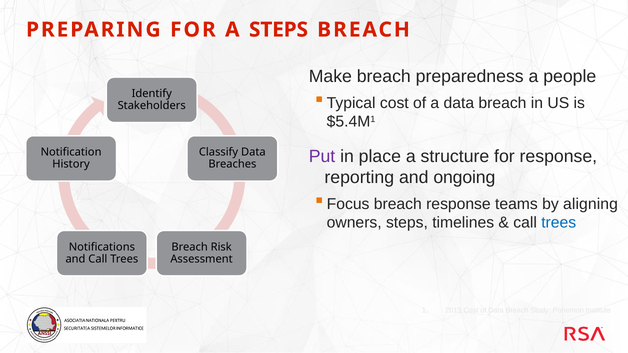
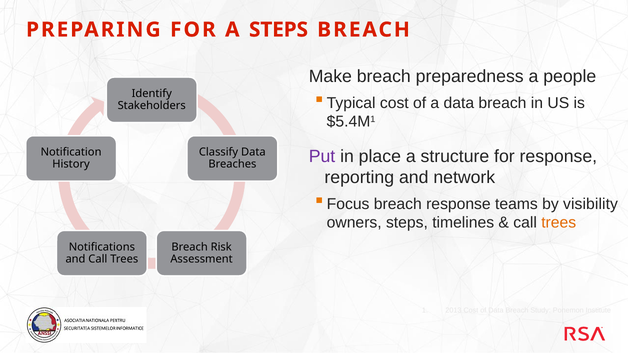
ongoing: ongoing -> network (464, 178)
aligning: aligning -> visibility (591, 204)
trees colour: blue -> orange (559, 223)
